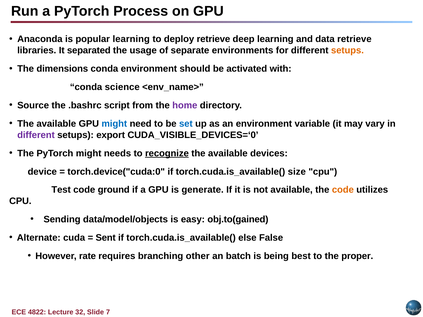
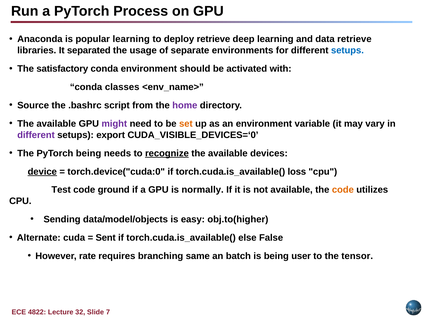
setups colour: orange -> blue (347, 51)
dimensions: dimensions -> satisfactory (62, 69)
science: science -> classes (122, 87)
might colour: blue -> purple (114, 124)
set colour: blue -> orange (186, 124)
PyTorch might: might -> being (89, 153)
device underline: none -> present (42, 172)
size: size -> loss (297, 172)
generate: generate -> normally (203, 190)
obj.to(gained: obj.to(gained -> obj.to(higher (238, 220)
other: other -> same (198, 256)
best: best -> user (301, 256)
proper: proper -> tensor (357, 256)
